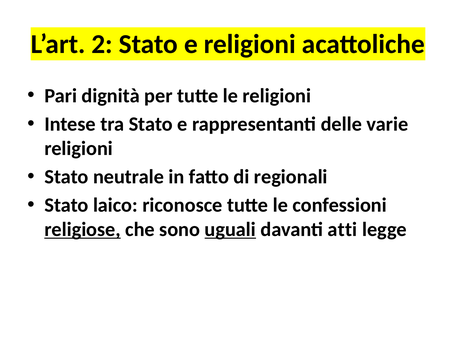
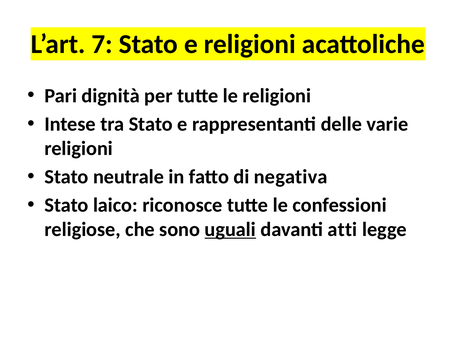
2: 2 -> 7 (102, 44)
regionali: regionali -> negativa (291, 177)
religiose underline: present -> none (83, 229)
